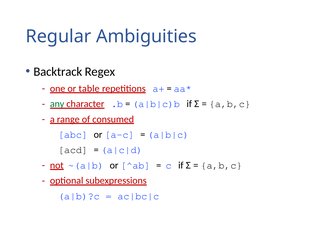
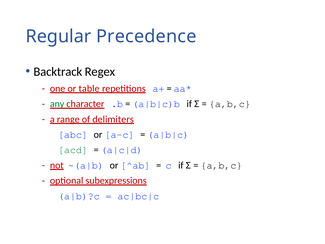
Ambiguities: Ambiguities -> Precedence (146, 36)
consumed: consumed -> delimiters (113, 119)
acd colour: black -> green (73, 150)
